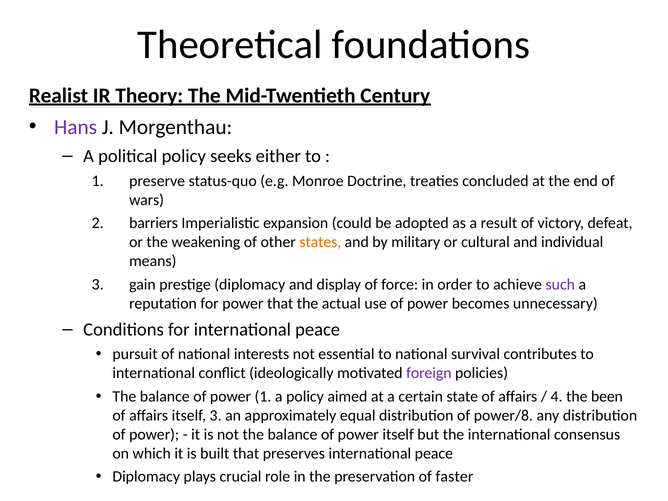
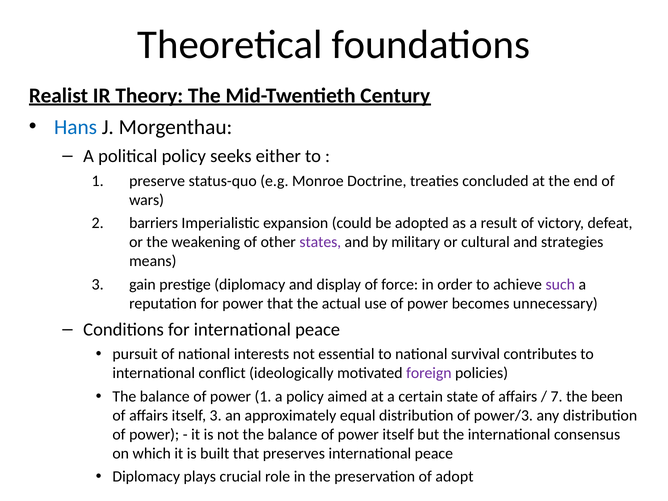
Hans colour: purple -> blue (76, 127)
states colour: orange -> purple (320, 242)
individual: individual -> strategies (572, 242)
4: 4 -> 7 (557, 397)
power/8: power/8 -> power/3 (503, 416)
faster: faster -> adopt (454, 477)
